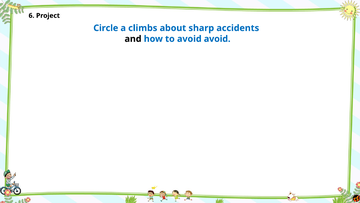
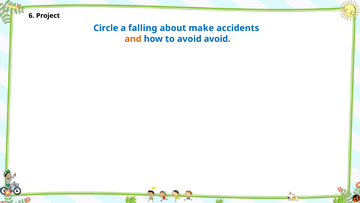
climbs: climbs -> falling (143, 28)
sharp: sharp -> make (201, 28)
and colour: black -> orange (133, 39)
